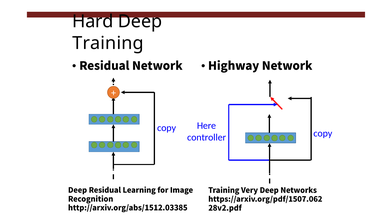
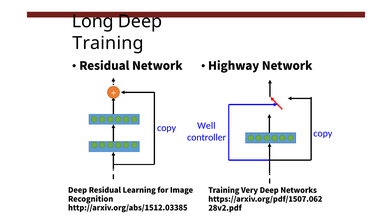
Hard: Hard -> Long (93, 22)
Here: Here -> Well (206, 125)
